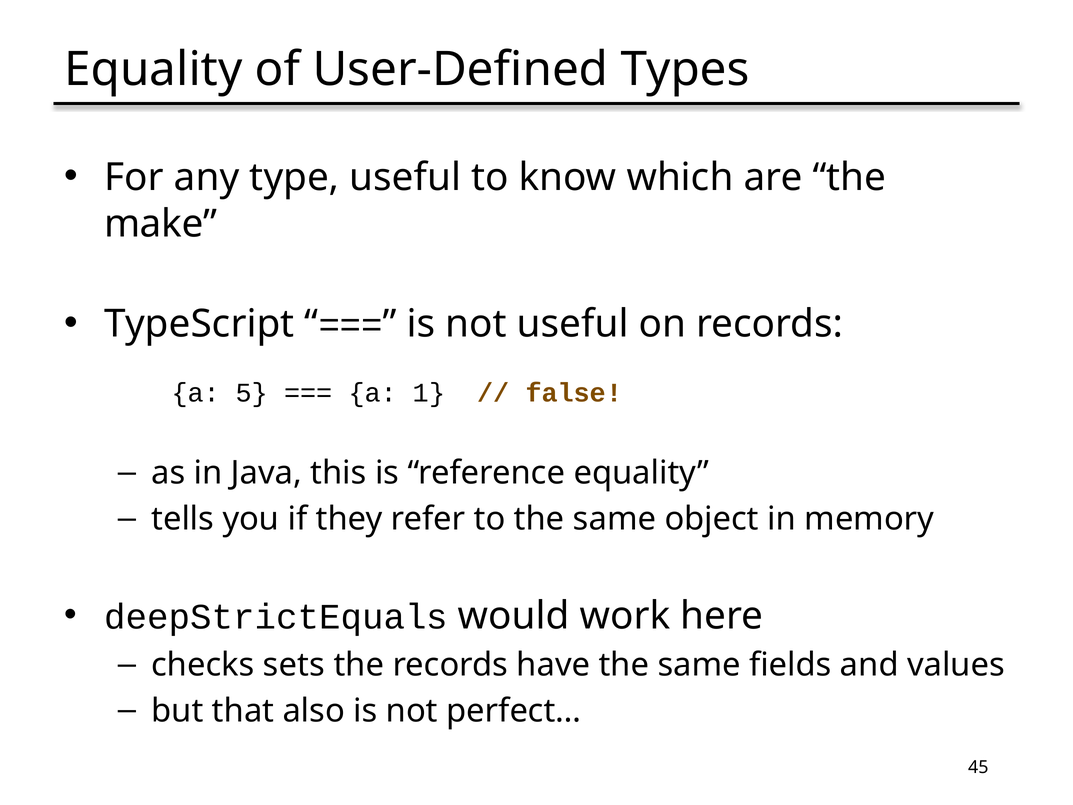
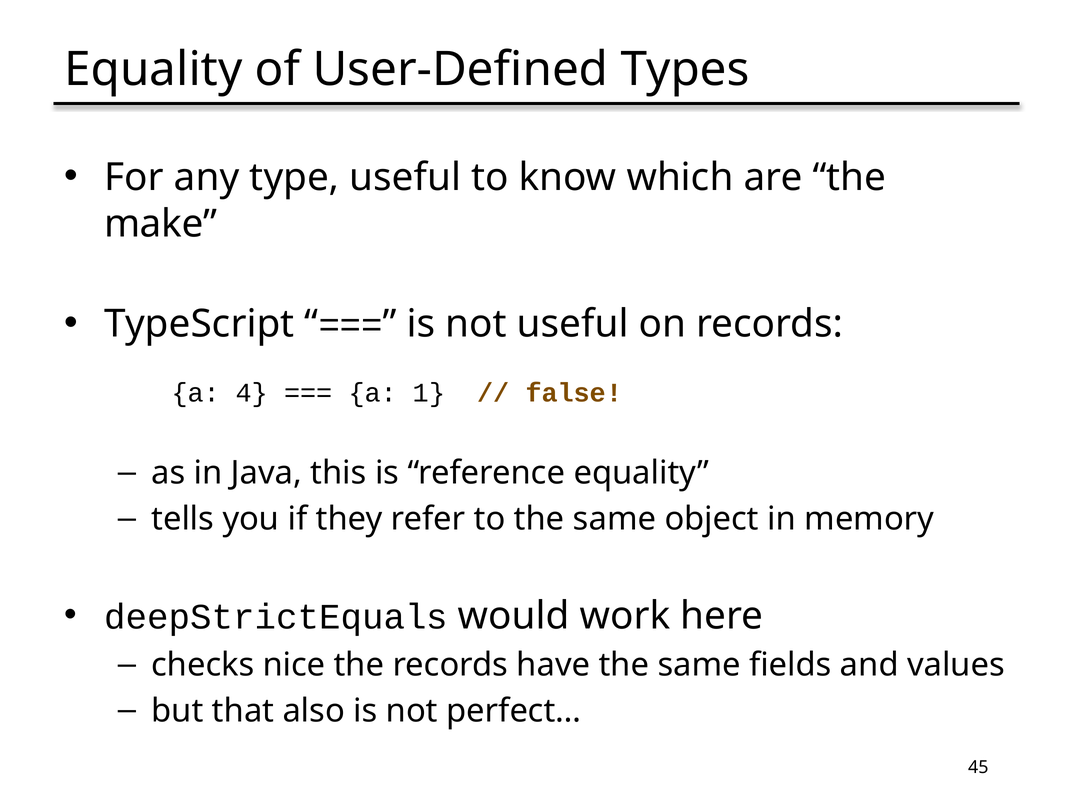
5: 5 -> 4 (252, 393)
sets: sets -> nice (294, 665)
